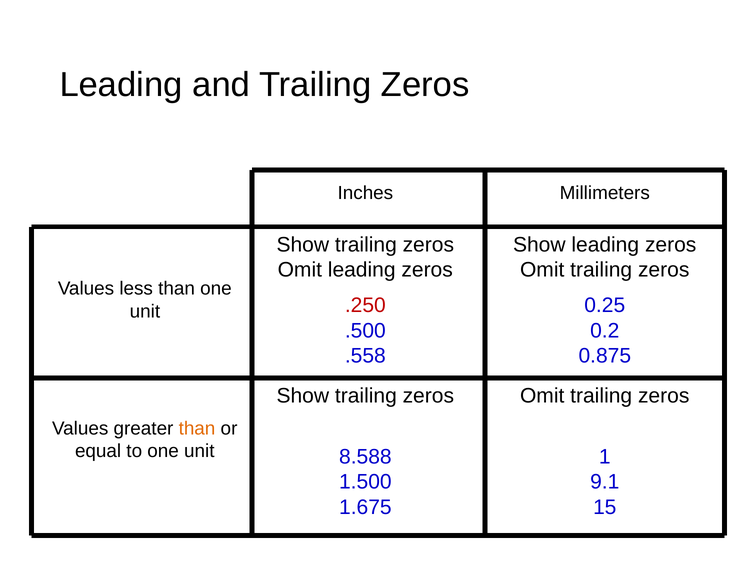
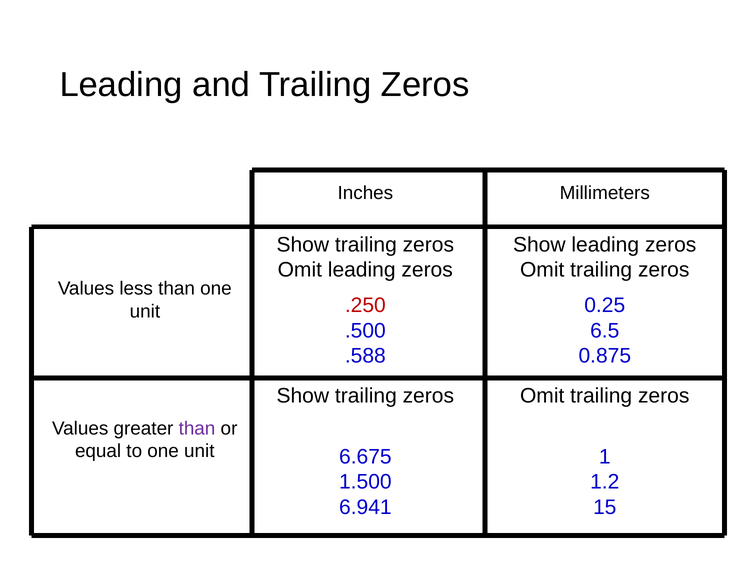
0.2: 0.2 -> 6.5 (605, 331)
.558: .558 -> .588 (365, 356)
than colour: orange -> purple (197, 429)
8.588: 8.588 -> 6.675 (365, 457)
9.1: 9.1 -> 1.2 (605, 482)
1.675: 1.675 -> 6.941 (365, 507)
